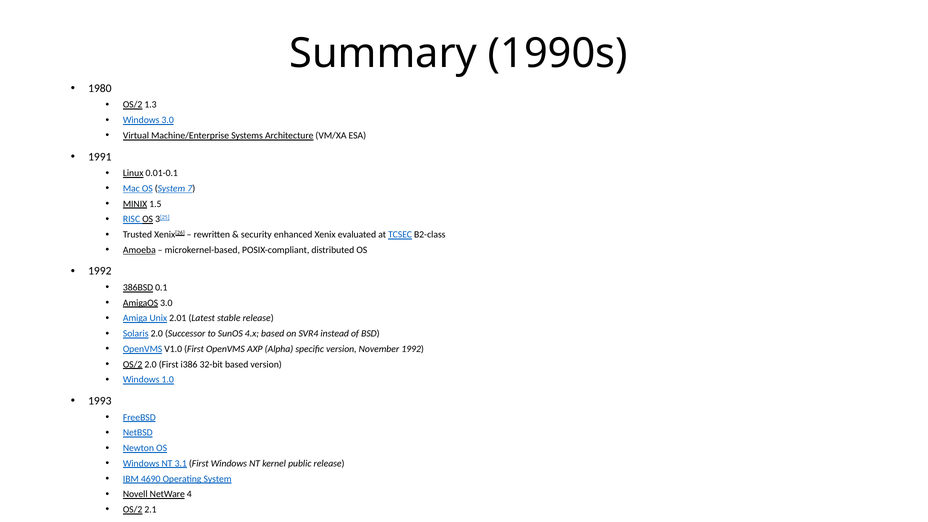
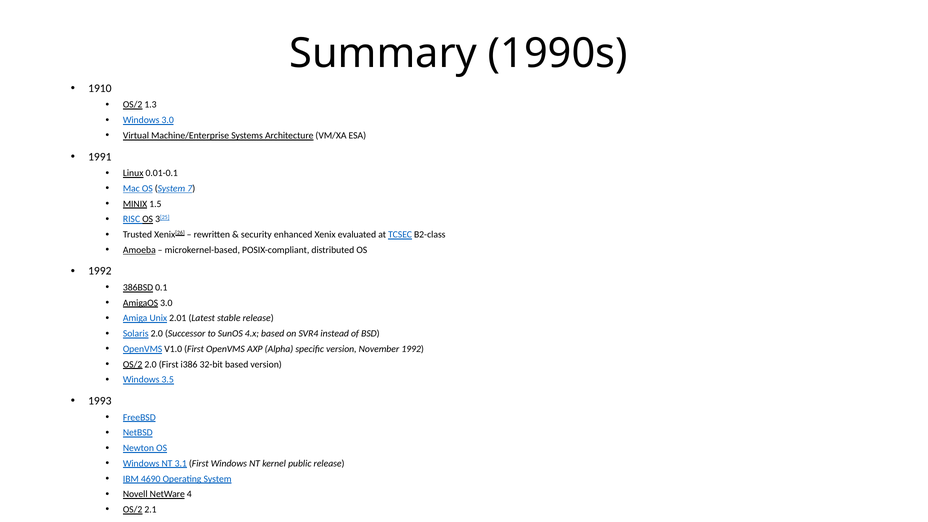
1980: 1980 -> 1910 (100, 88)
1.0: 1.0 -> 3.5 (168, 380)
